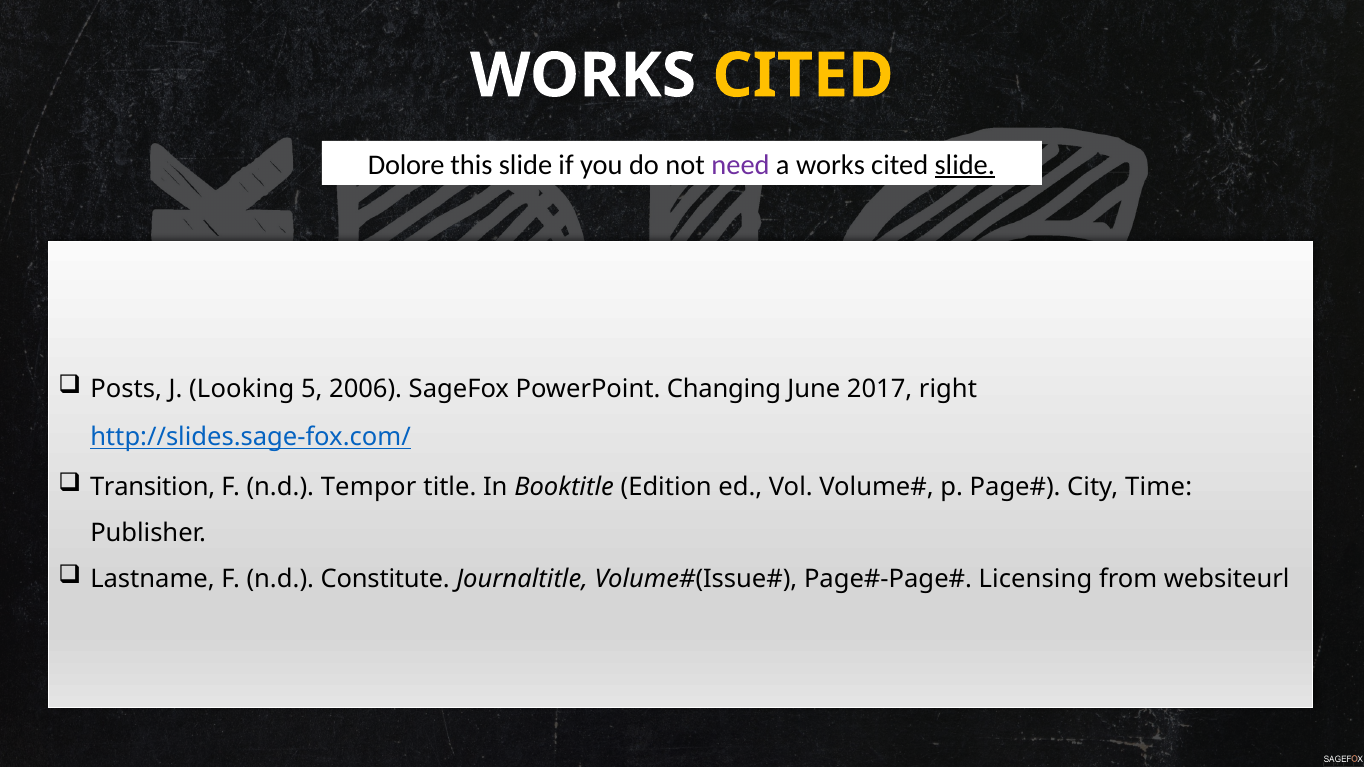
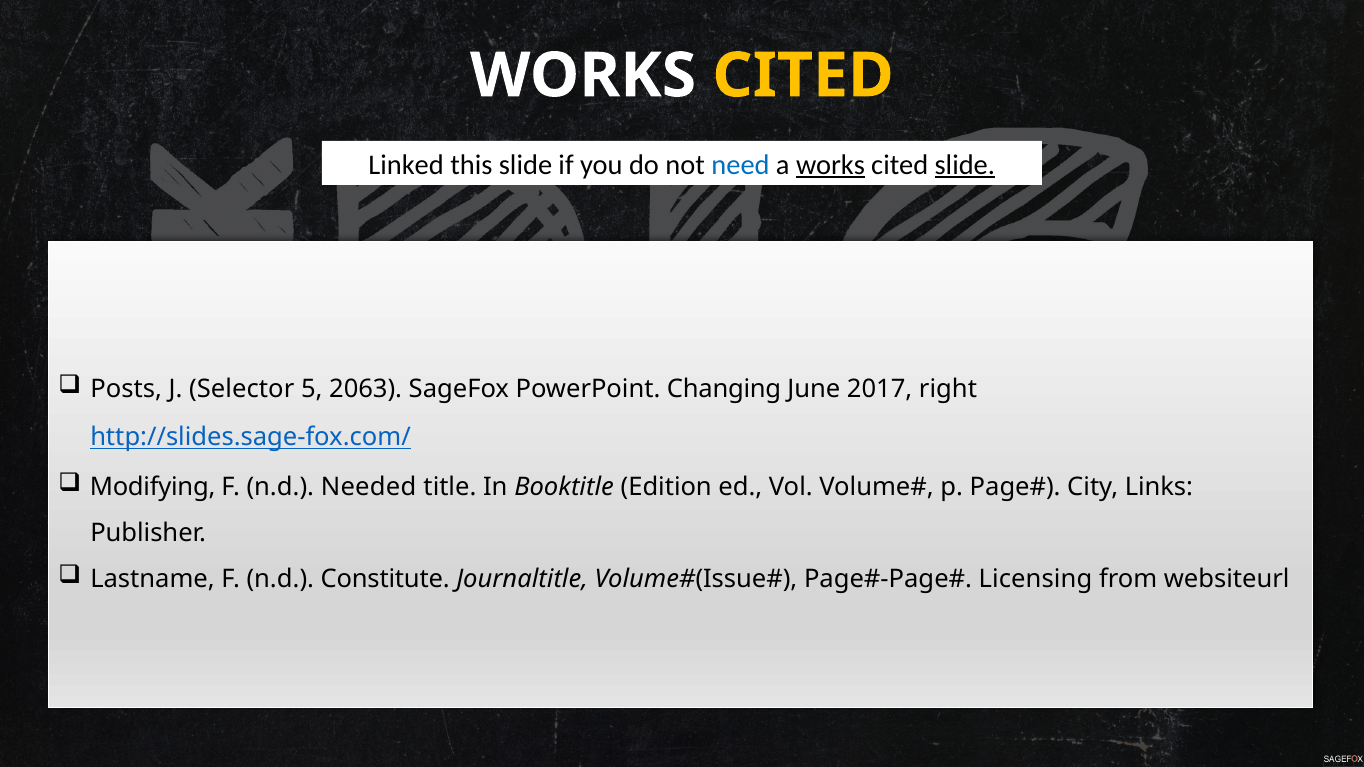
Dolore: Dolore -> Linked (406, 165)
need colour: purple -> blue (740, 165)
works underline: none -> present (830, 165)
Looking: Looking -> Selector (242, 389)
2006: 2006 -> 2063 (366, 389)
Transition: Transition -> Modifying (153, 488)
Tempor: Tempor -> Needed (369, 488)
Time: Time -> Links (1159, 488)
